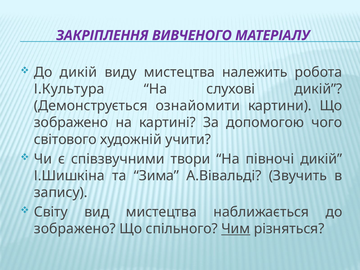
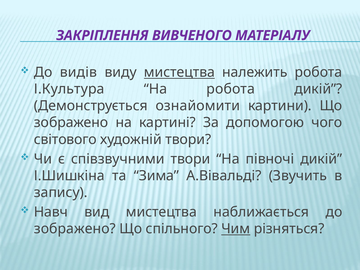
До дикій: дикій -> видів (78, 72)
мистецтва underline: none -> present (179, 72)
На слухові: слухові -> робота (231, 89)
художній учити: учити -> твори (188, 139)
Світу: Світу -> Навч (51, 212)
